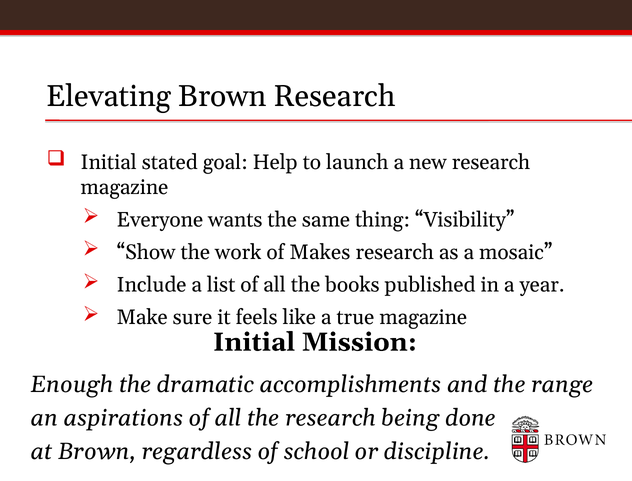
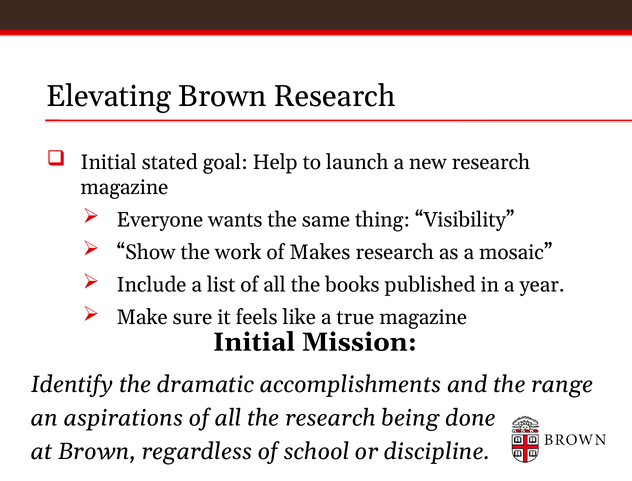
Enough: Enough -> Identify (72, 385)
